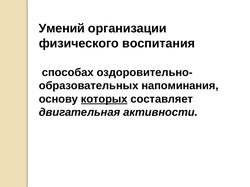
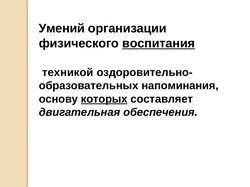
воспитания underline: none -> present (159, 44)
способах: способах -> техникой (68, 73)
активности: активности -> обеспечения (161, 113)
